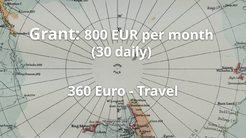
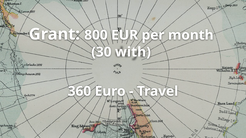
daily: daily -> with (133, 52)
